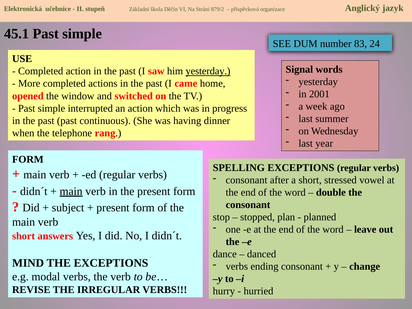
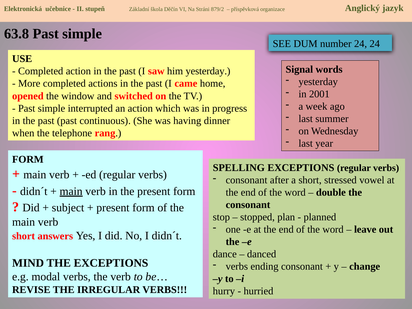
45.1: 45.1 -> 63.8 (17, 34)
number 83: 83 -> 24 (361, 44)
yesterday underline: present -> none (208, 71)
